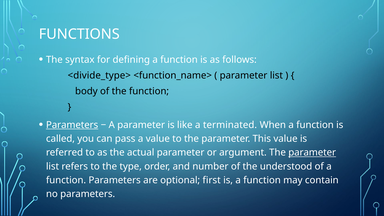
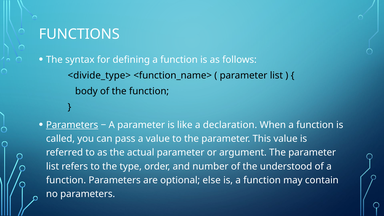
terminated: terminated -> declaration (230, 125)
parameter underline: present -> none (312, 153)
first: first -> else (212, 180)
